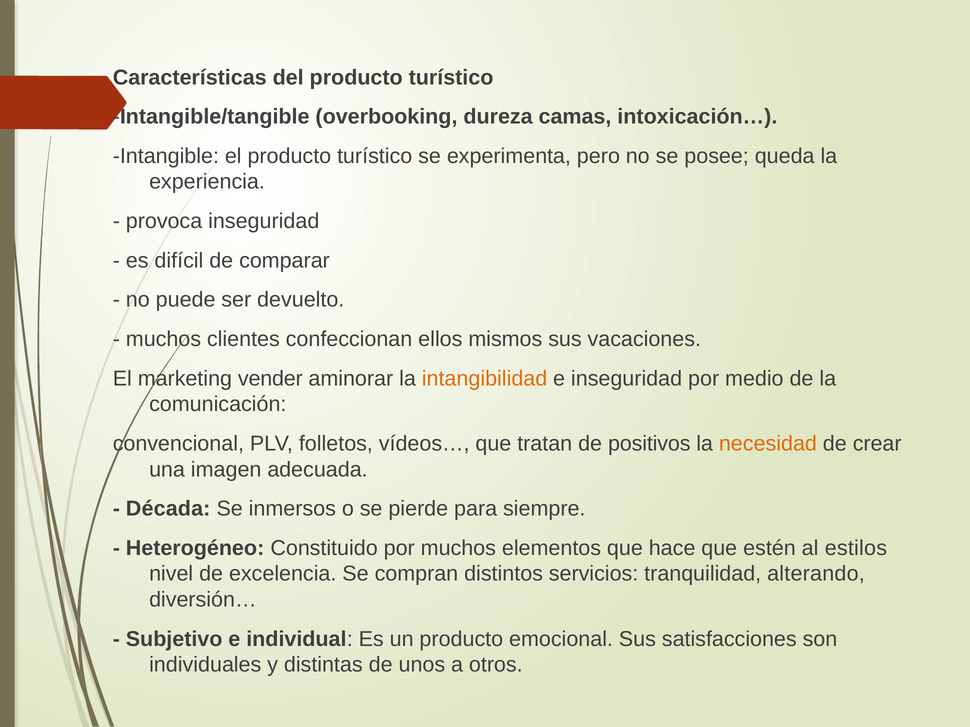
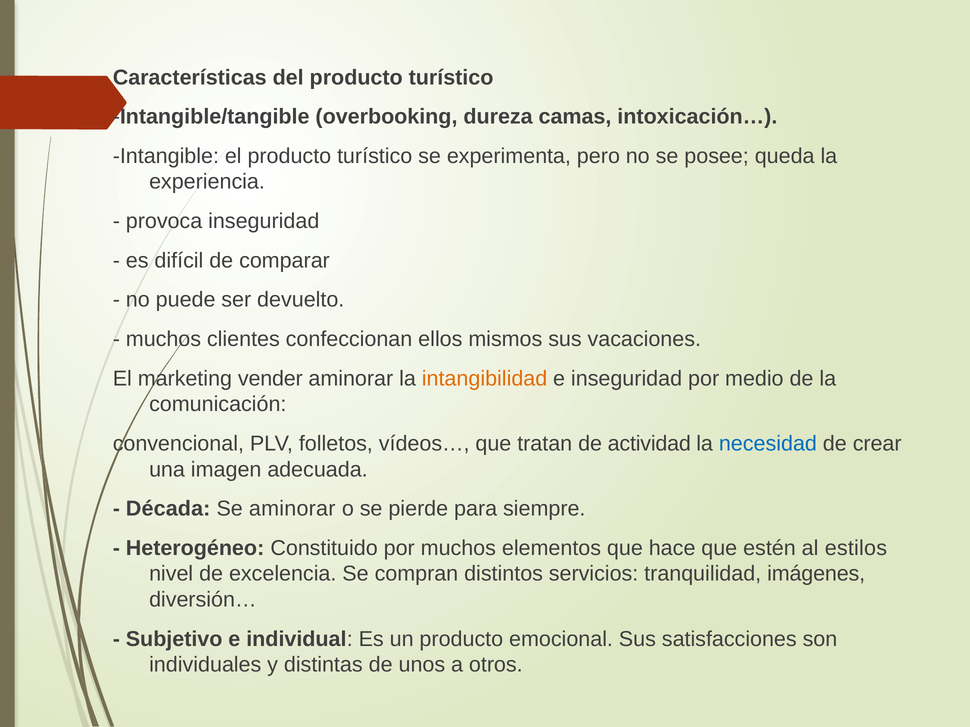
positivos: positivos -> actividad (649, 444)
necesidad colour: orange -> blue (768, 444)
Se inmersos: inmersos -> aminorar (292, 509)
alterando: alterando -> imágenes (816, 574)
